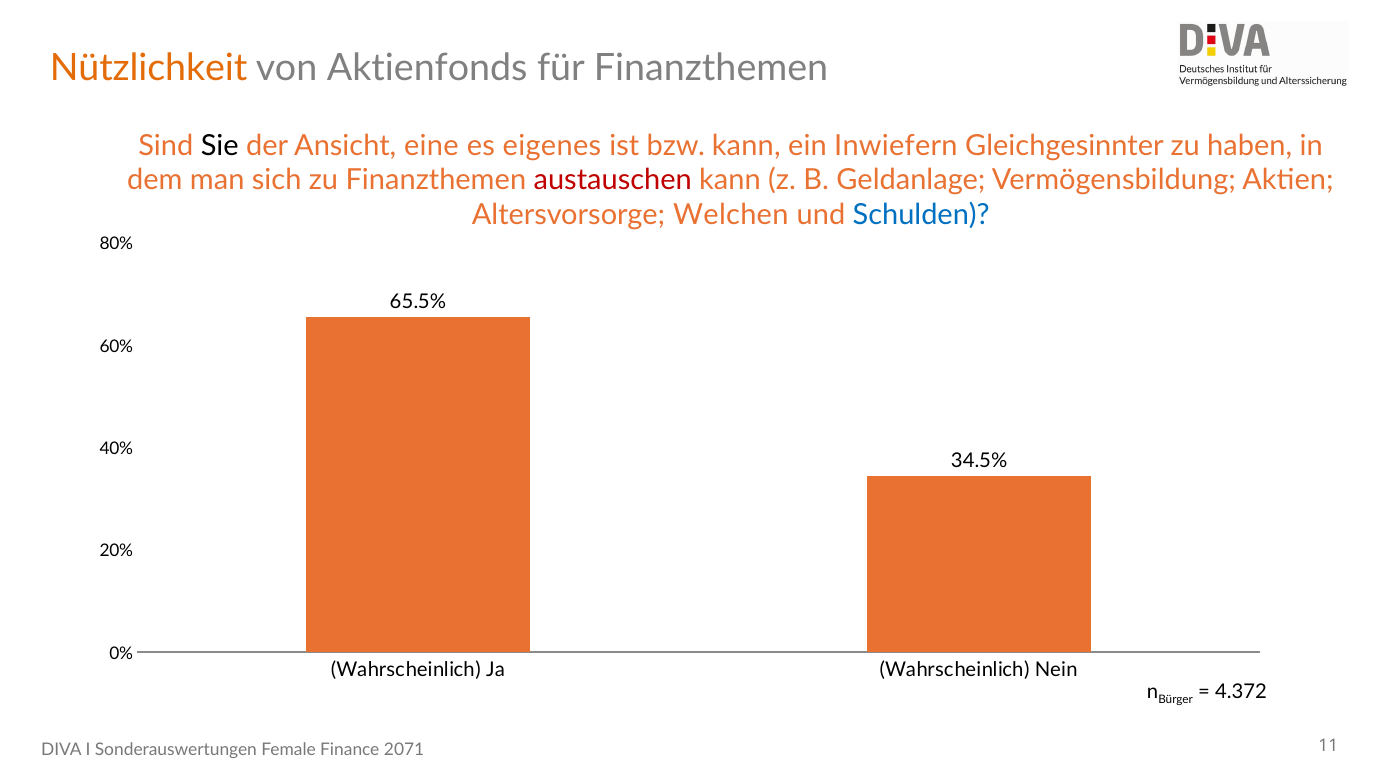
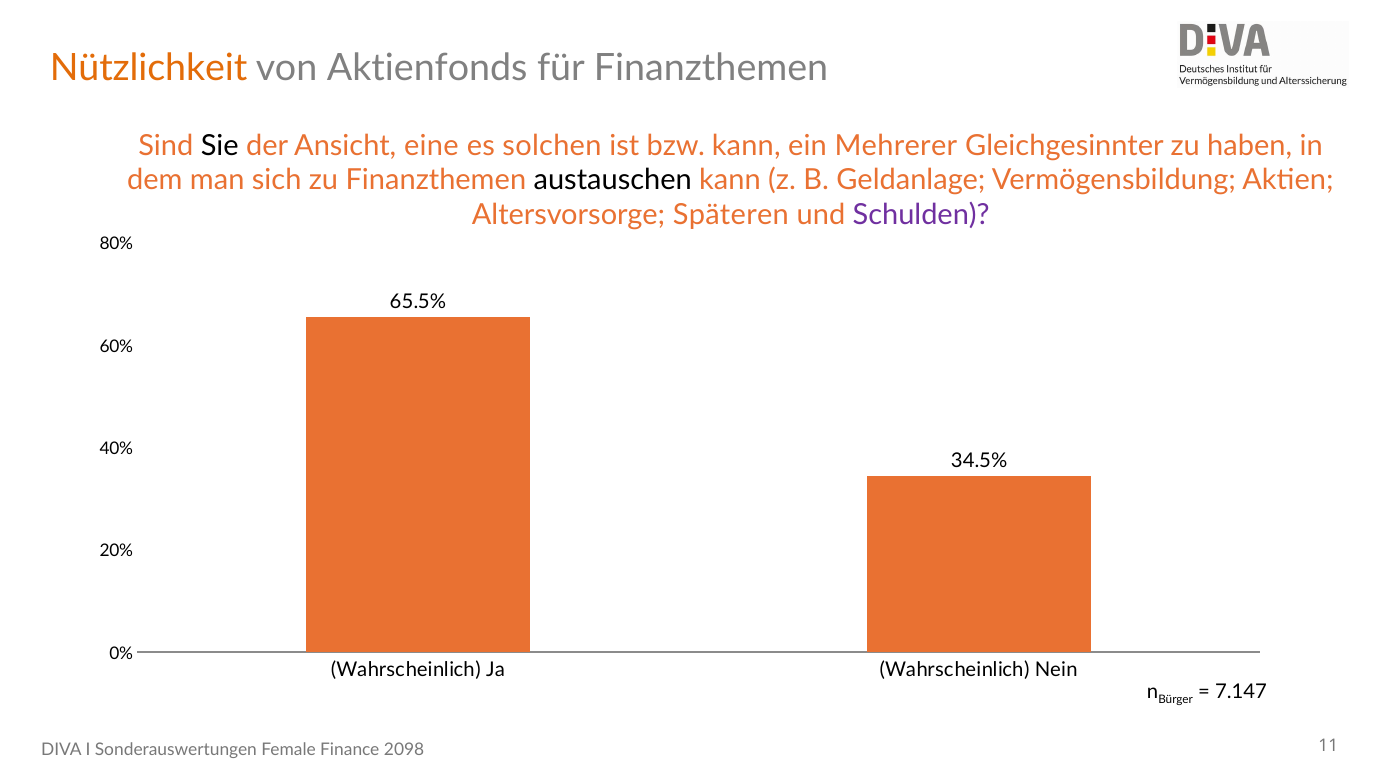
eigenes: eigenes -> solchen (552, 146)
Inwiefern: Inwiefern -> Mehrerer (896, 146)
austauschen colour: red -> black (613, 180)
Welchen: Welchen -> Späteren (731, 215)
Schulden colour: blue -> purple (921, 215)
4.372: 4.372 -> 7.147 (1241, 692)
2071: 2071 -> 2098 (404, 750)
